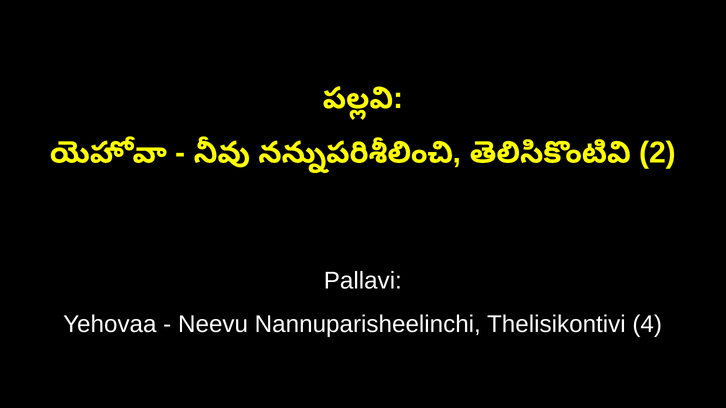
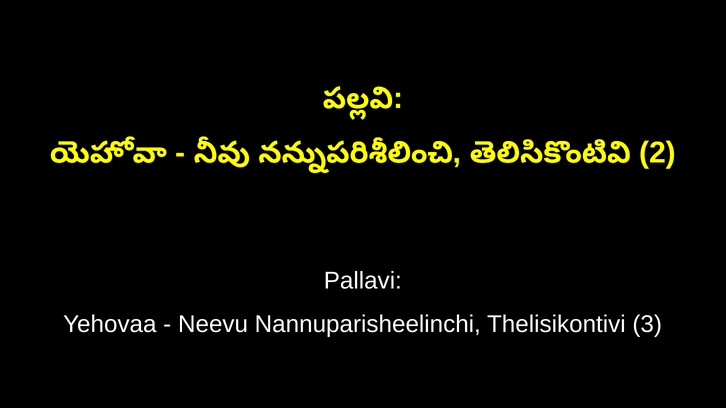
4: 4 -> 3 (647, 325)
